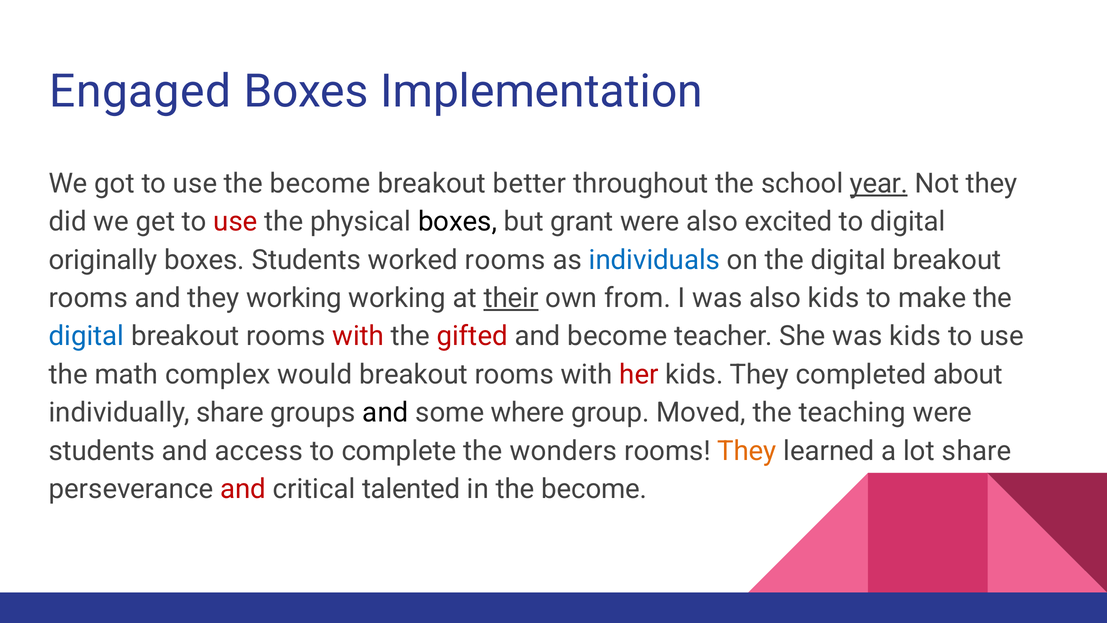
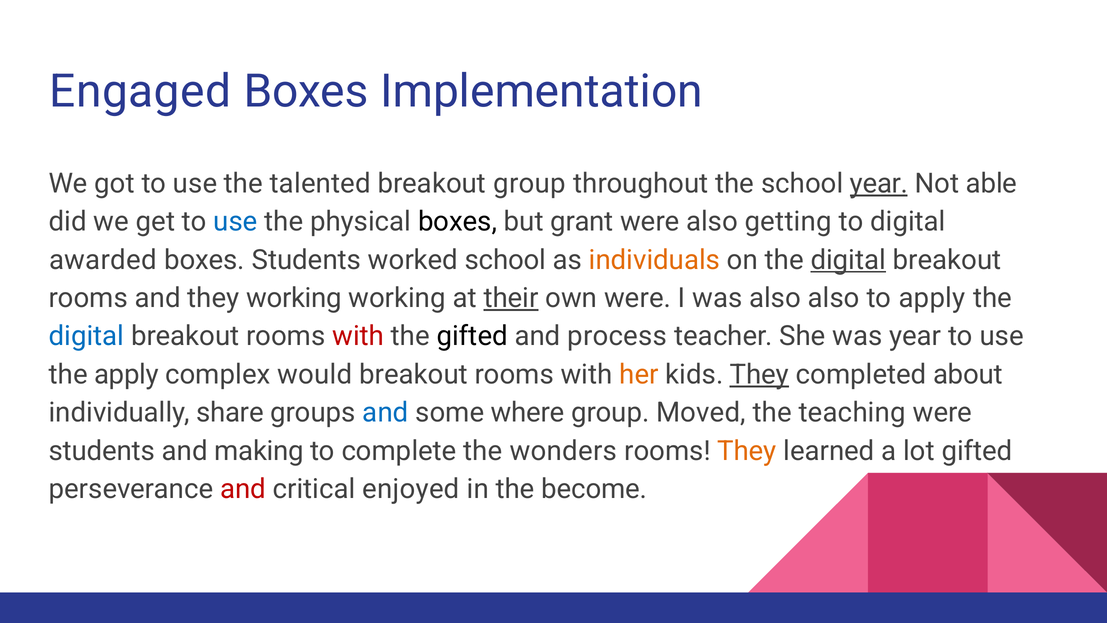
use the become: become -> talented (320, 183)
breakout better: better -> group (530, 183)
Not they: they -> able (992, 183)
use colour: red -> blue (235, 222)
excited: excited -> getting (788, 222)
originally: originally -> awarded (103, 260)
worked rooms: rooms -> school (505, 260)
individuals colour: blue -> orange (655, 260)
digital underline: none -> present (848, 260)
own from: from -> were (638, 298)
also kids: kids -> also (834, 298)
to make: make -> apply (932, 298)
gifted colour: red -> black (472, 336)
and become: become -> process (617, 336)
was kids: kids -> year (915, 336)
the math: math -> apply (127, 374)
her colour: red -> orange (639, 374)
They underline: none -> present (759, 374)
and colour: black -> blue (385, 413)
access: access -> making (259, 451)
lot share: share -> gifted (977, 451)
talented: talented -> enjoyed (411, 489)
